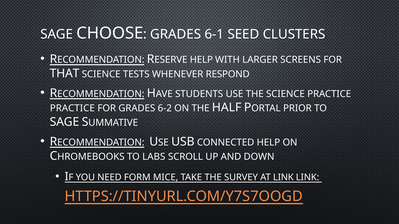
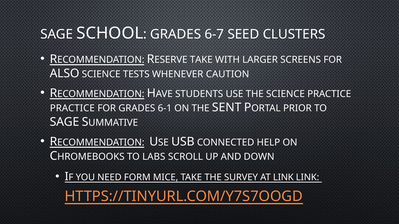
CHOOSE: CHOOSE -> SCHOOL (110, 33)
6-1: 6-1 -> 6-7 (214, 34)
HELP: HELP -> TAKE (201, 60)
THAT: THAT -> ALSO (65, 74)
RESPOND: RESPOND -> CAUTION (228, 74)
6-2: 6-2 -> 6-1 (165, 109)
HALF: HALF -> SENT (227, 108)
